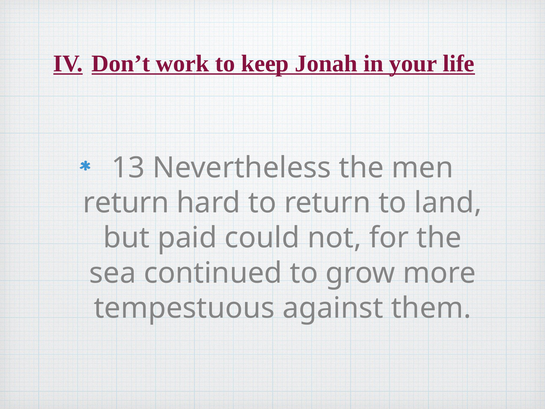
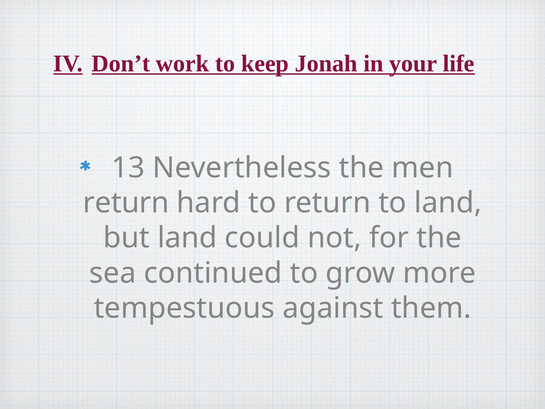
but paid: paid -> land (187, 238)
